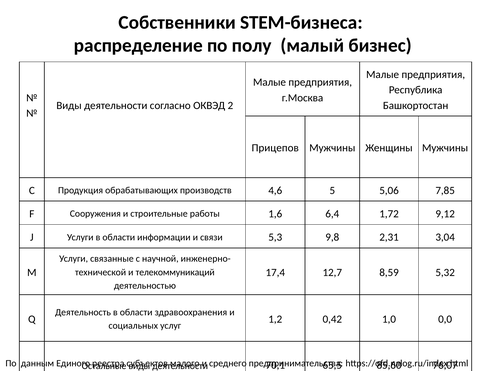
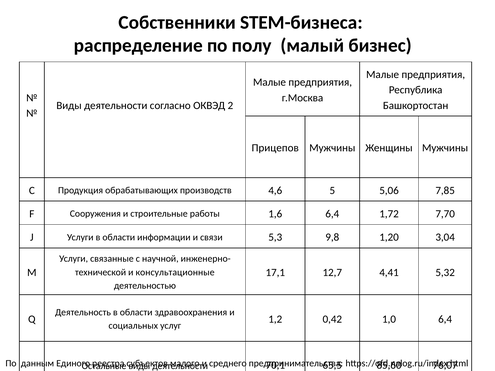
9,12: 9,12 -> 7,70 (445, 214)
2,31: 2,31 -> 1,20 (389, 238)
17,4: 17,4 -> 17,1 (275, 273)
8,59: 8,59 -> 4,41 (389, 273)
телекоммуникаций: телекоммуникаций -> консультационные (175, 272)
1,0 0,0: 0,0 -> 6,4 (445, 319)
